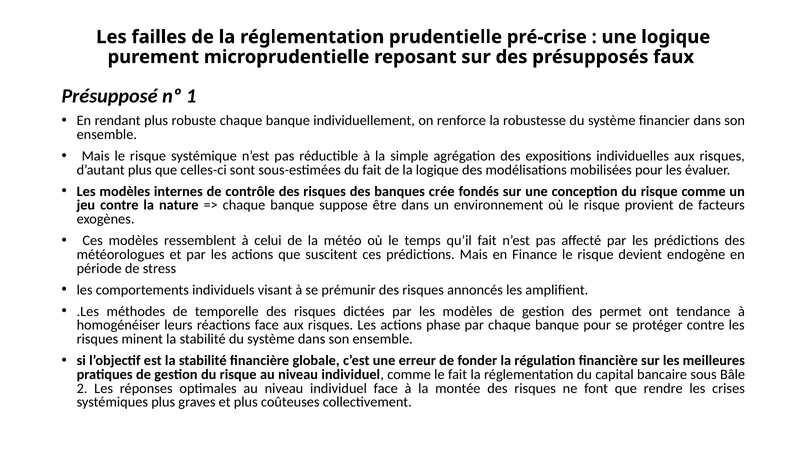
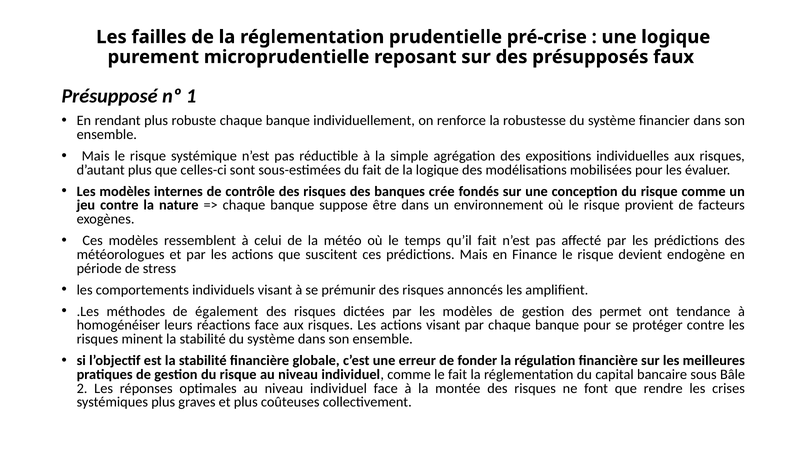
temporelle: temporelle -> également (227, 311)
actions phase: phase -> visant (443, 325)
